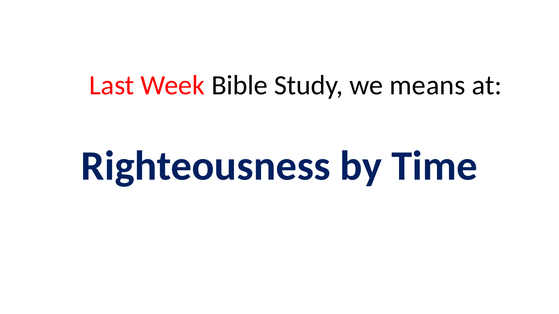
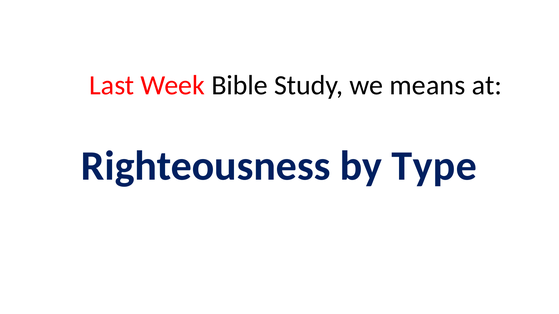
Time: Time -> Type (434, 166)
